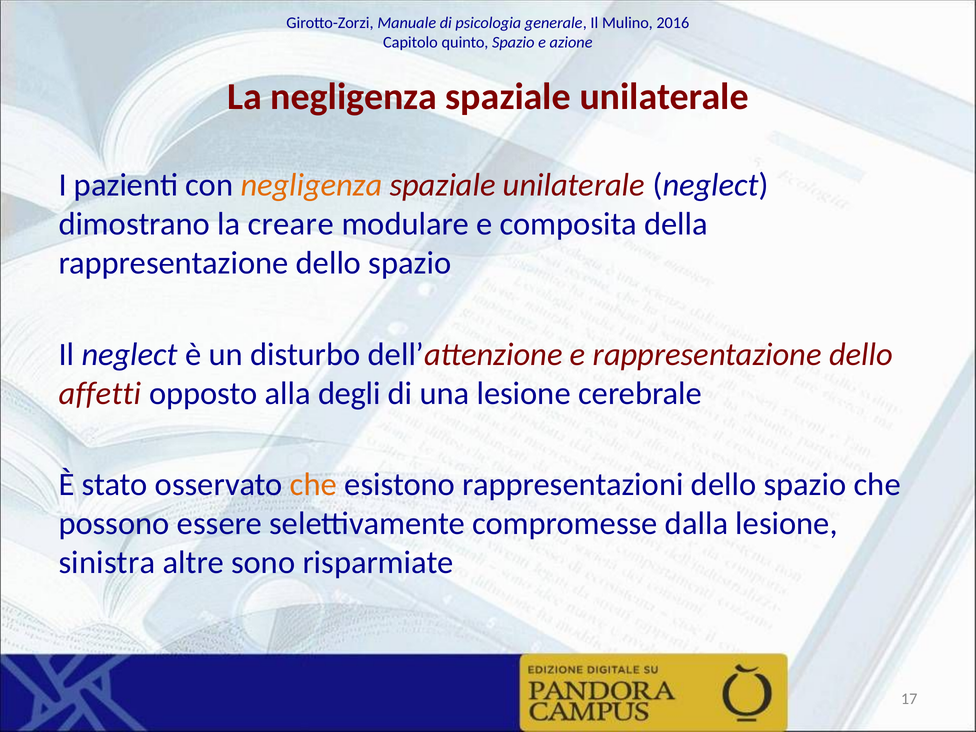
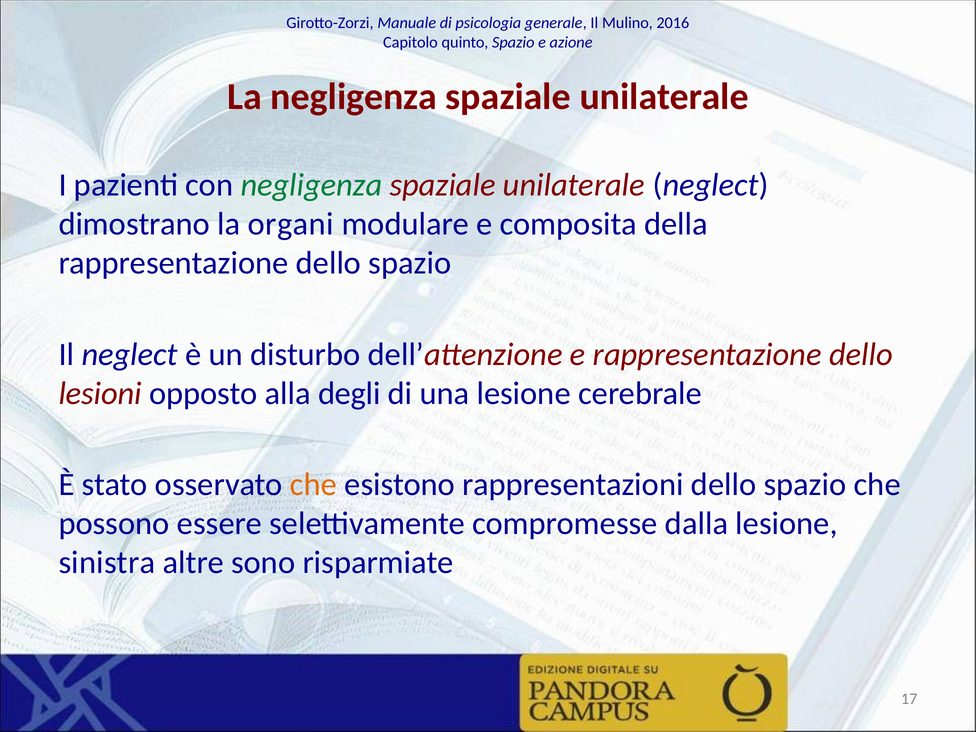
negligenza colour: orange -> green (311, 185)
creare: creare -> organi (291, 224)
affetti: affetti -> lesioni (100, 393)
